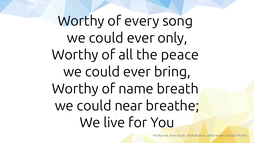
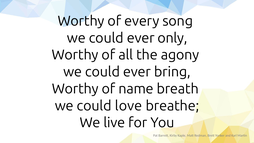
peace: peace -> agony (180, 55)
near: near -> love (128, 106)
